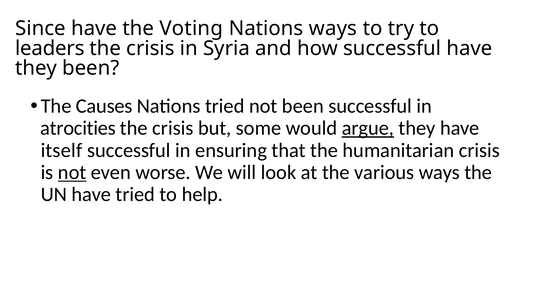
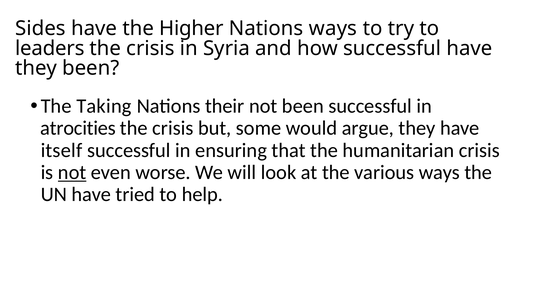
Since: Since -> Sides (41, 28)
Voting: Voting -> Higher (191, 28)
Causes: Causes -> Taking (104, 106)
Nations tried: tried -> their (225, 106)
argue underline: present -> none (368, 128)
